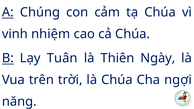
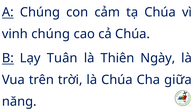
vinh nhiệm: nhiệm -> chúng (51, 34)
ngợi: ngợi -> giữa (178, 80)
